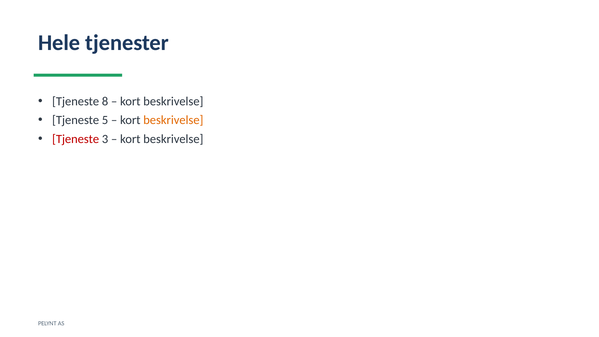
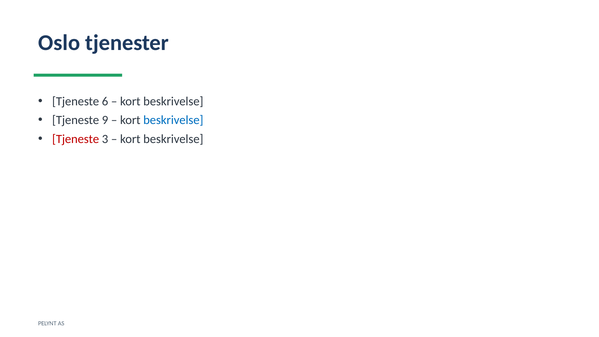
Hele: Hele -> Oslo (59, 43)
8: 8 -> 6 (105, 101)
5: 5 -> 9 (105, 120)
beskrivelse colour: orange -> blue (173, 120)
